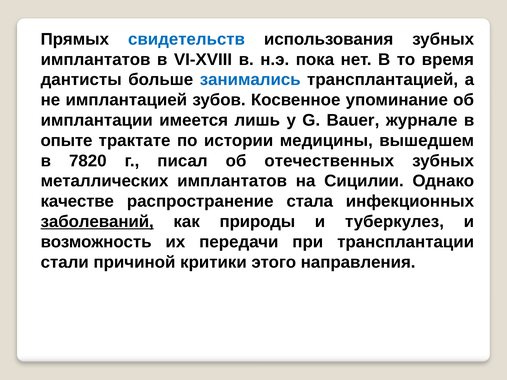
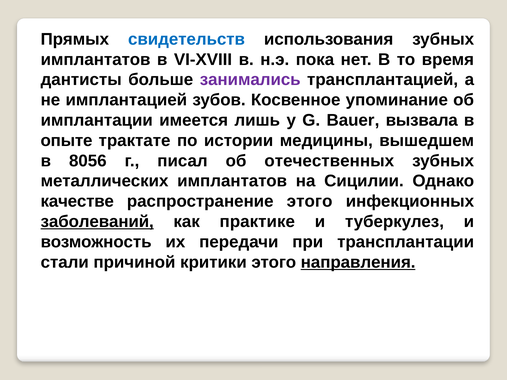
занимались colour: blue -> purple (250, 80)
журнале: журнале -> вызвала (422, 120)
7820: 7820 -> 8056 (88, 161)
распространение стала: стала -> этого (310, 201)
природы: природы -> практике (257, 222)
направления underline: none -> present (358, 262)
